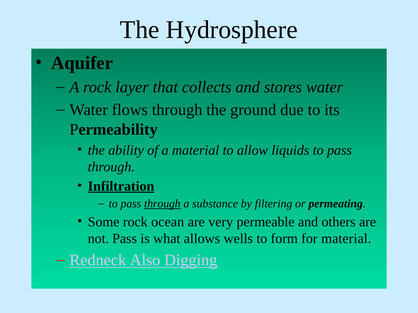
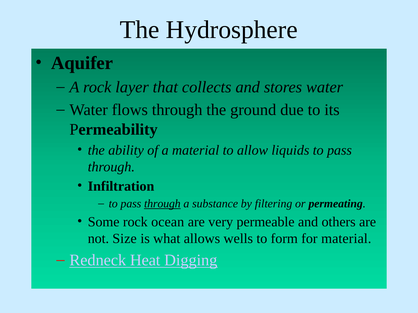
Infiltration underline: present -> none (121, 187)
not Pass: Pass -> Size (125, 239)
Also: Also -> Heat (145, 261)
